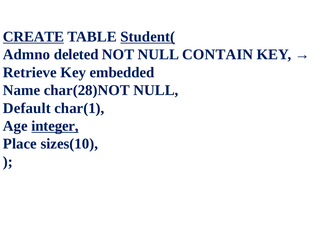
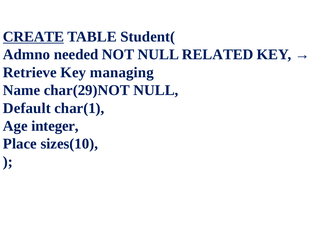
Student( underline: present -> none (148, 37)
deleted: deleted -> needed (76, 55)
CONTAIN: CONTAIN -> RELATED (218, 55)
embedded: embedded -> managing (122, 72)
char(28)NOT: char(28)NOT -> char(29)NOT (87, 90)
integer underline: present -> none (55, 126)
